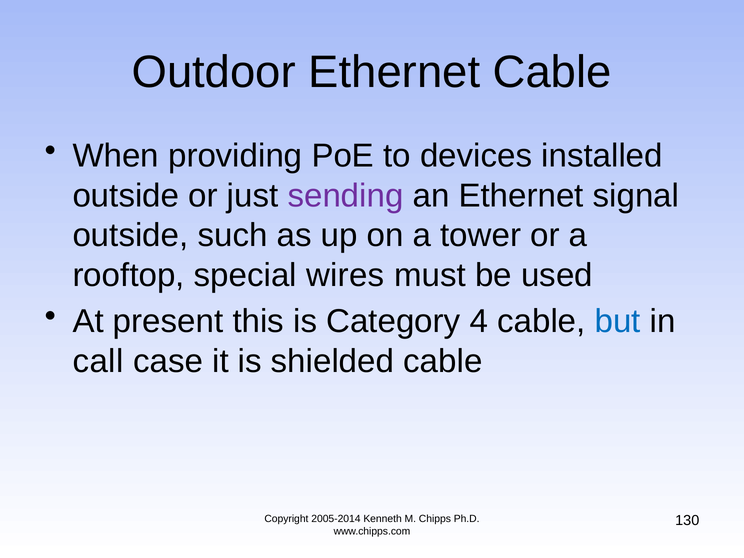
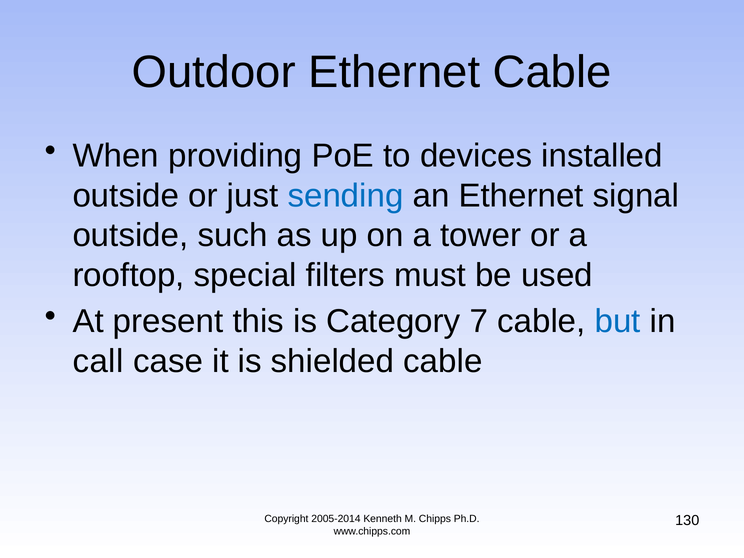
sending colour: purple -> blue (346, 196)
wires: wires -> filters (345, 275)
4: 4 -> 7 (479, 321)
